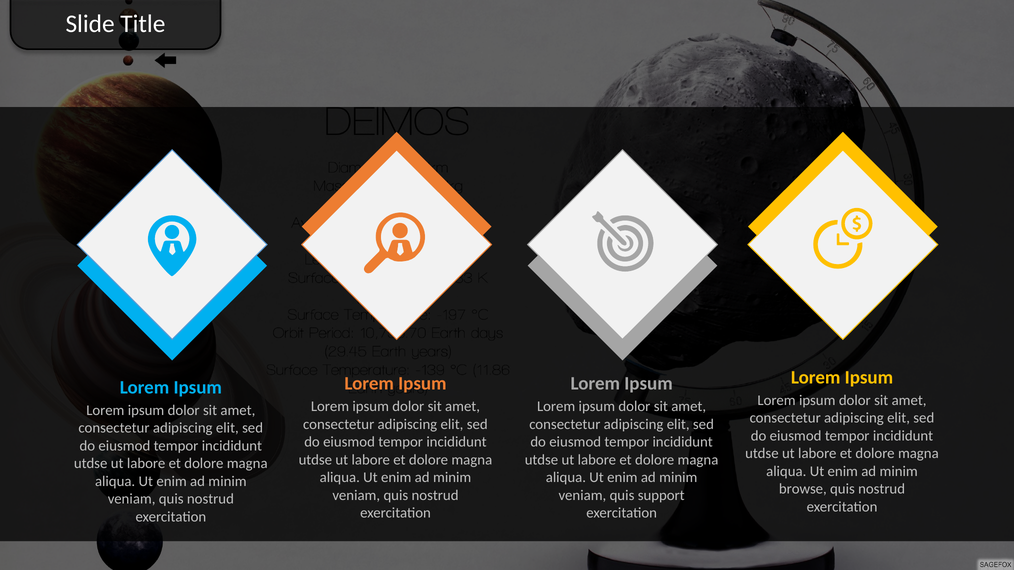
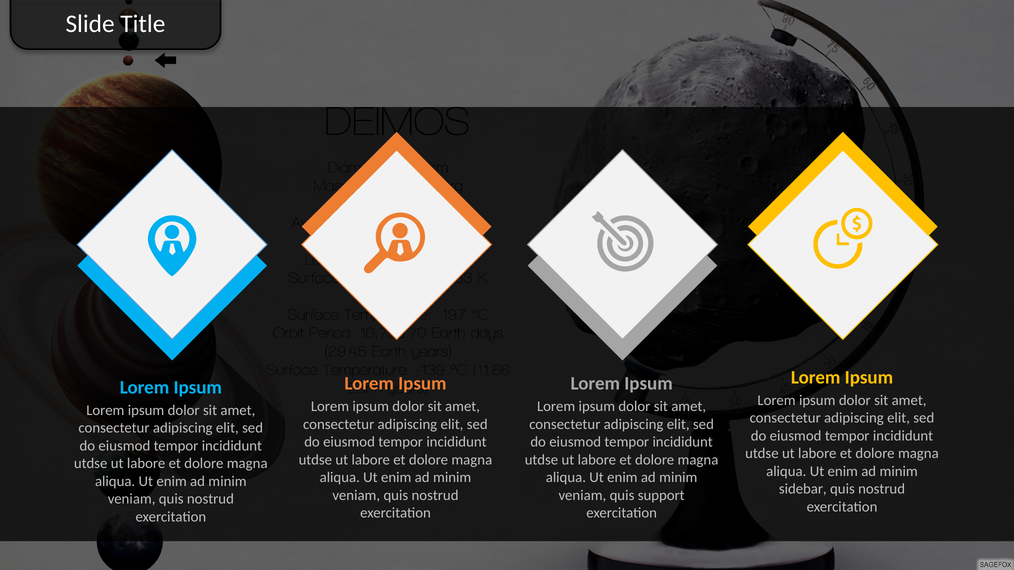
browse: browse -> sidebar (803, 489)
